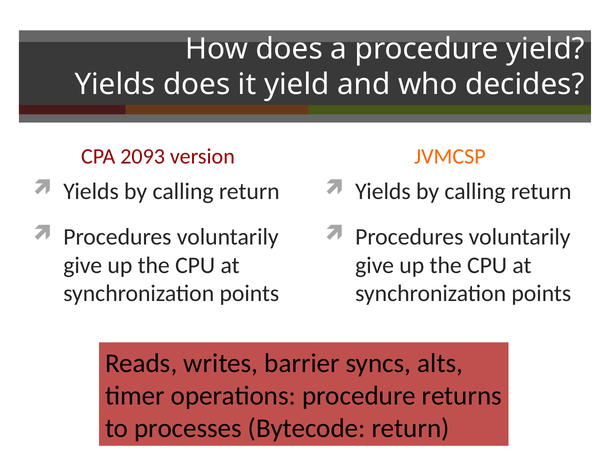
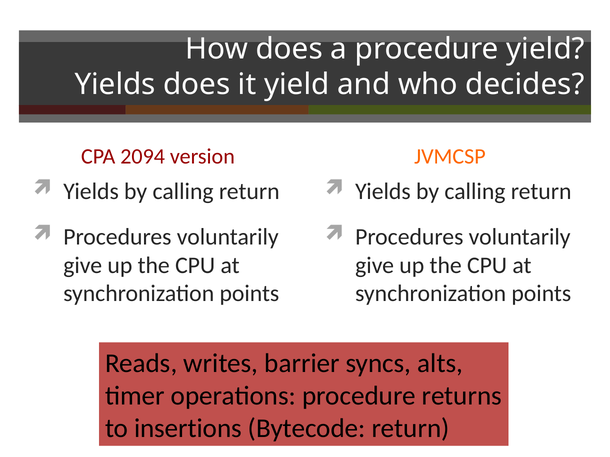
2093: 2093 -> 2094 (143, 157)
processes: processes -> insertions (188, 429)
